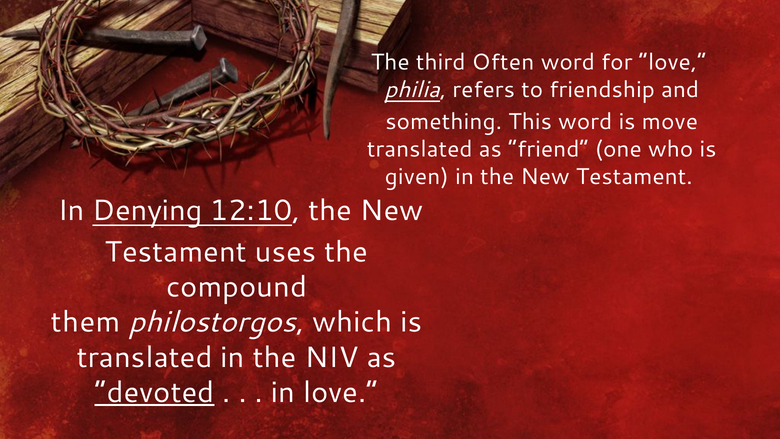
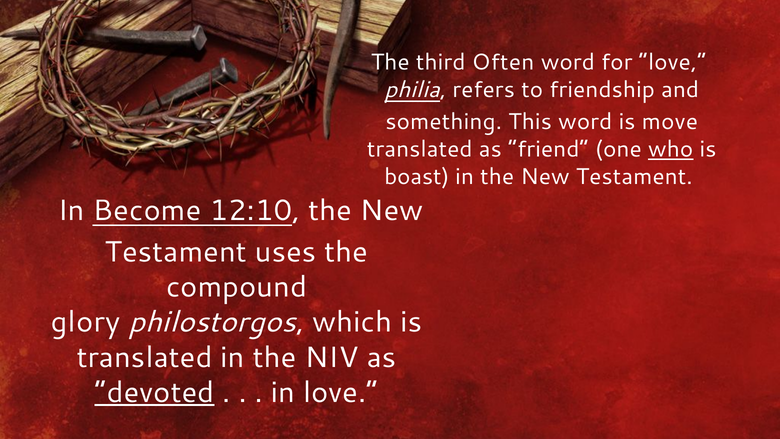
who underline: none -> present (671, 149)
given: given -> boast (417, 177)
Denying: Denying -> Become (147, 210)
them: them -> glory (86, 322)
